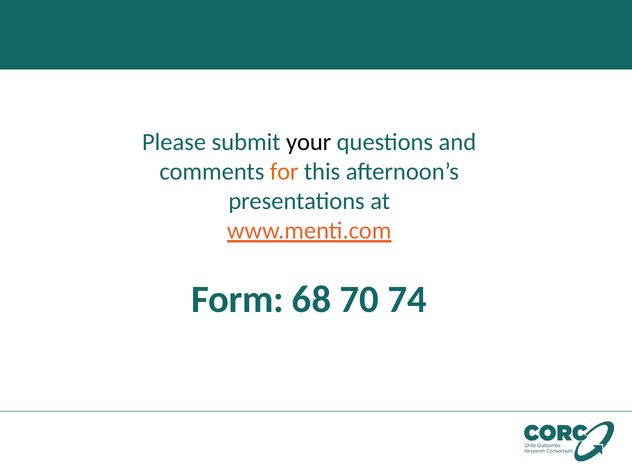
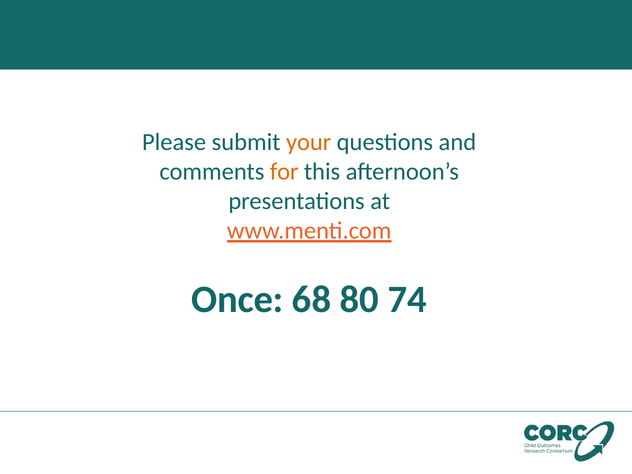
your colour: black -> orange (309, 142)
Form: Form -> Once (237, 300)
70: 70 -> 80 (359, 300)
